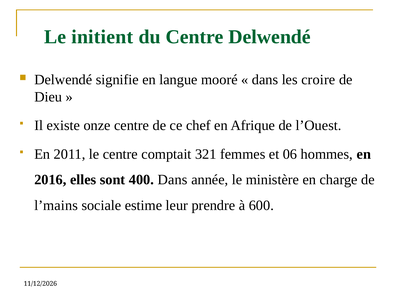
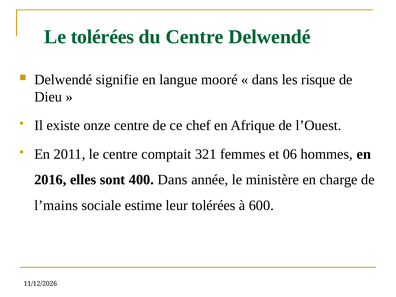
Le initient: initient -> tolérées (102, 37)
croire: croire -> risque (318, 80)
leur prendre: prendre -> tolérées (213, 206)
